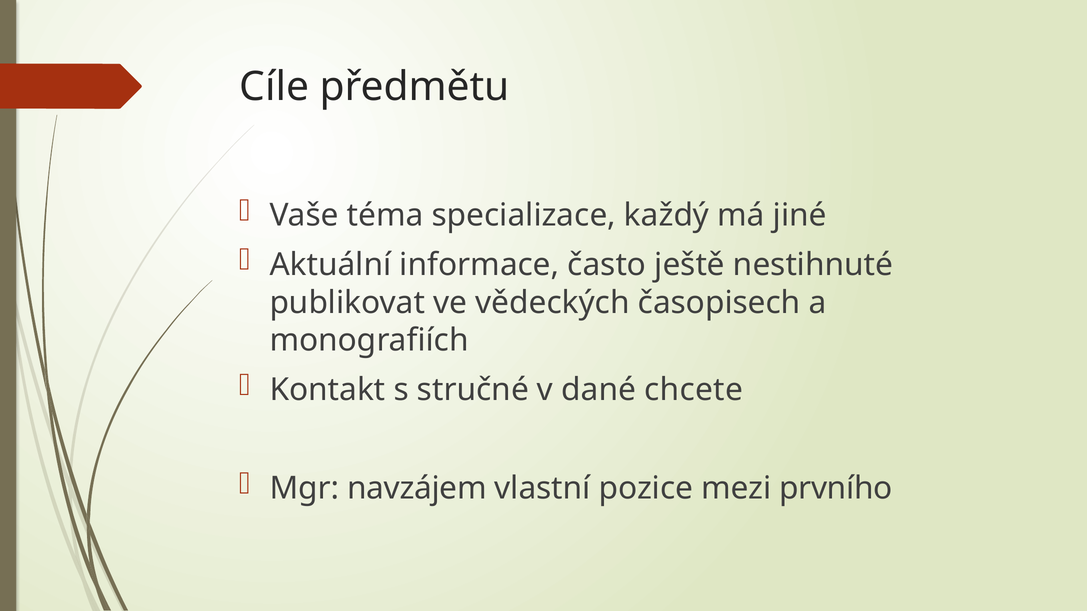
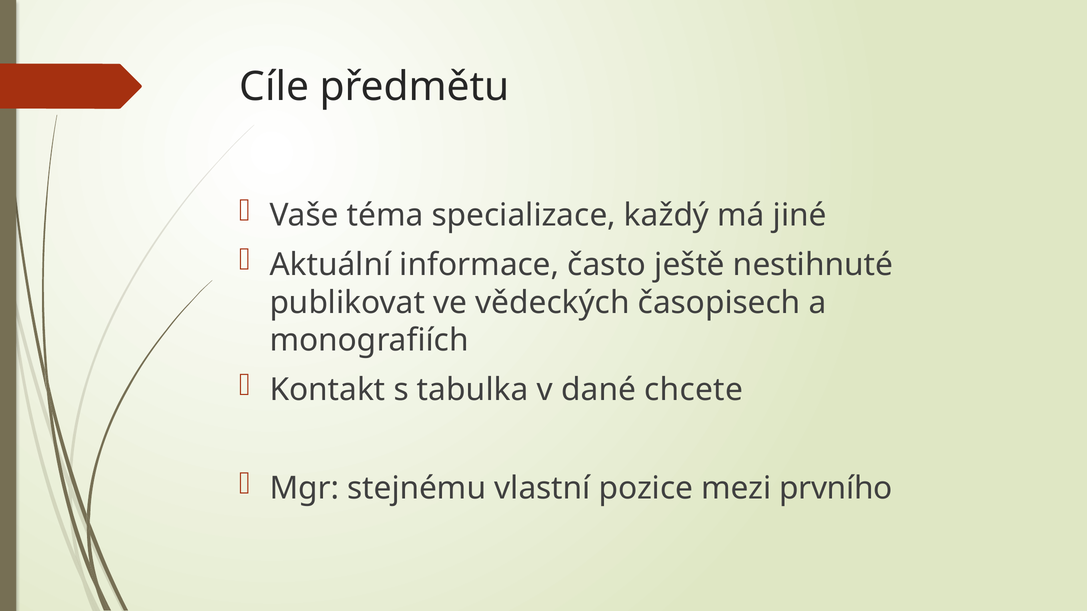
stručné: stručné -> tabulka (473, 390)
navzájem: navzájem -> stejnému (417, 489)
